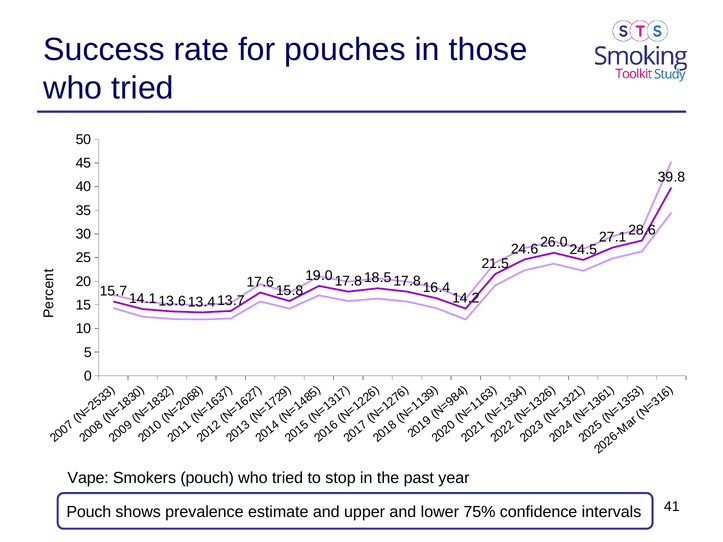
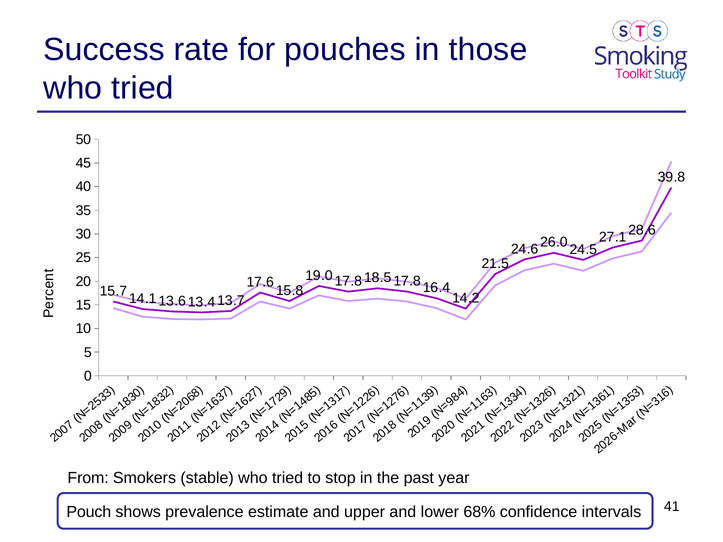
Vape: Vape -> From (88, 478)
Smokers pouch: pouch -> stable (207, 478)
75%: 75% -> 68% (479, 512)
